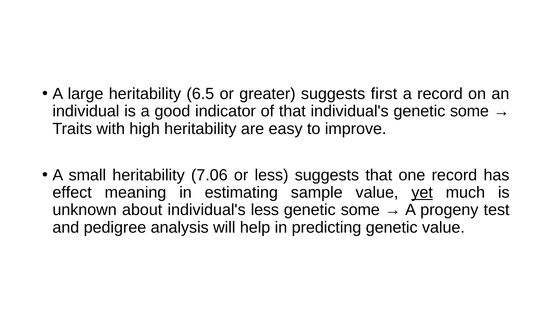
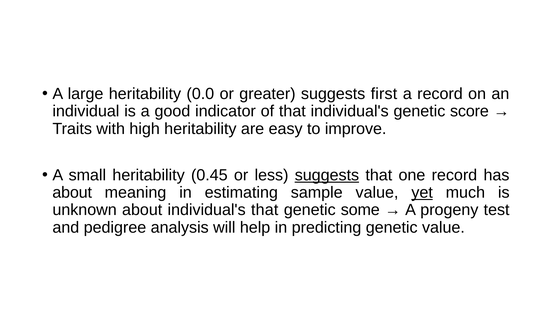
6.5: 6.5 -> 0.0 (200, 94)
individual's genetic some: some -> score (469, 111)
7.06: 7.06 -> 0.45 (209, 175)
suggests underline: none -> present (327, 175)
effect: effect -> about (72, 192)
individual's less: less -> that (265, 210)
